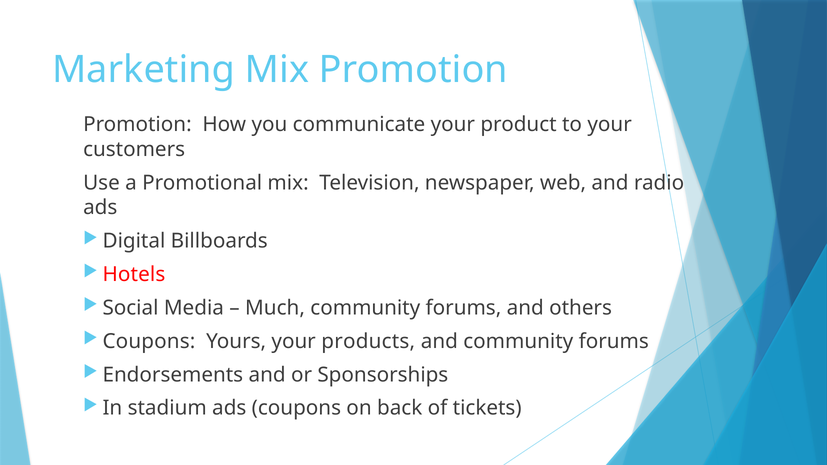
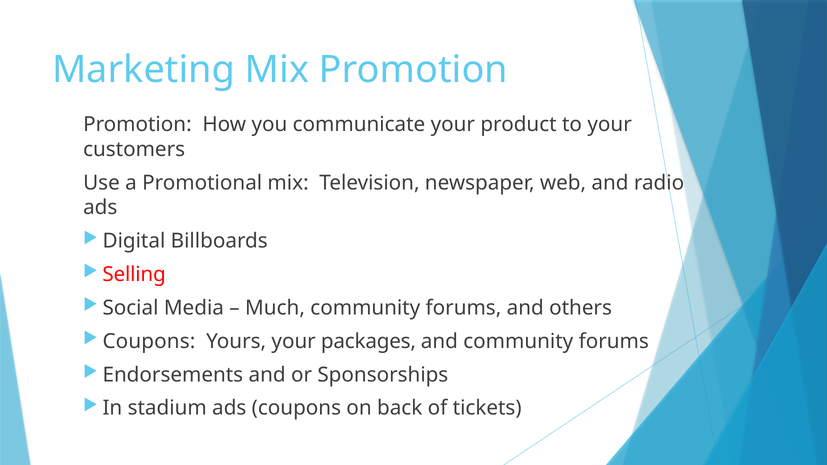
Hotels: Hotels -> Selling (134, 275)
products: products -> packages (368, 341)
